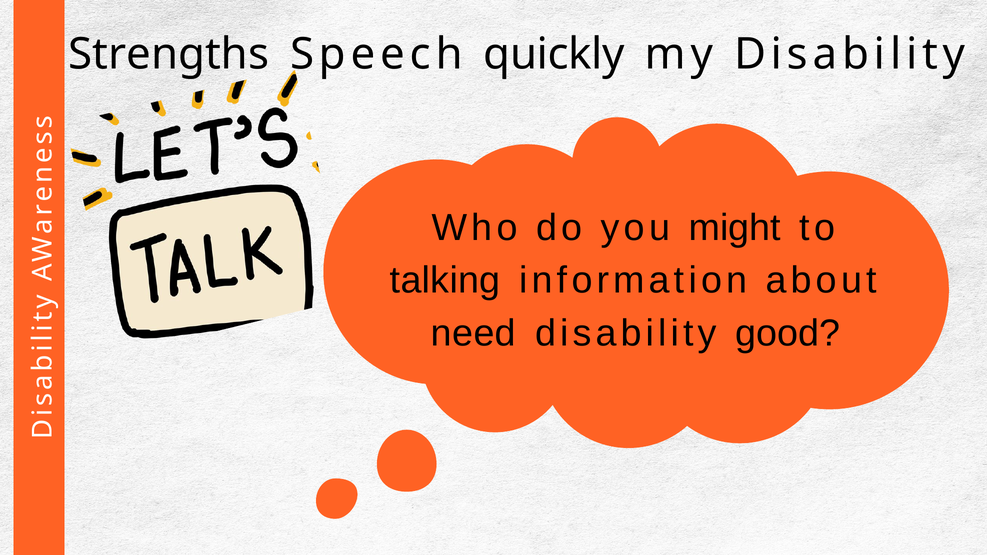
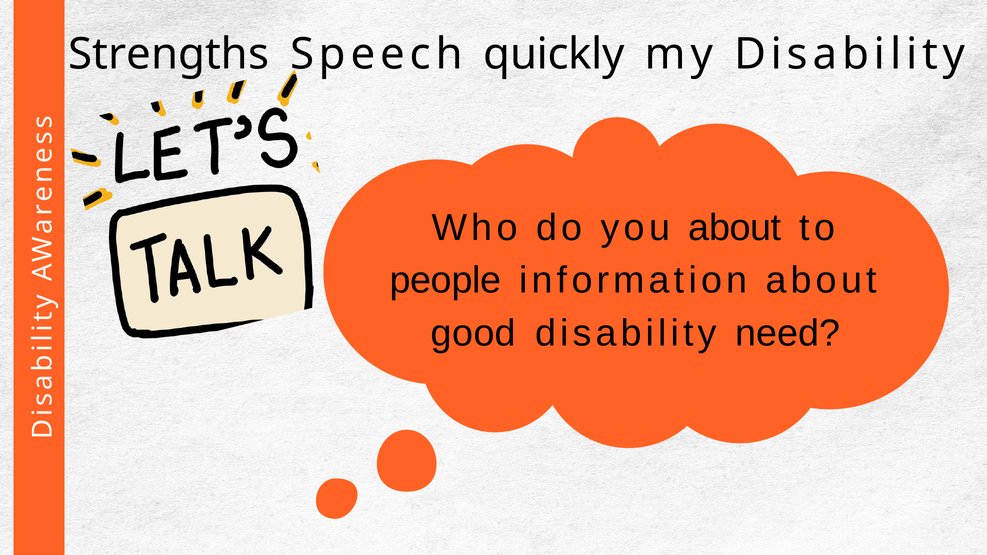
you might: might -> about (735, 228)
talking: talking -> people (445, 281)
need: need -> good (473, 333)
good: good -> need (788, 333)
